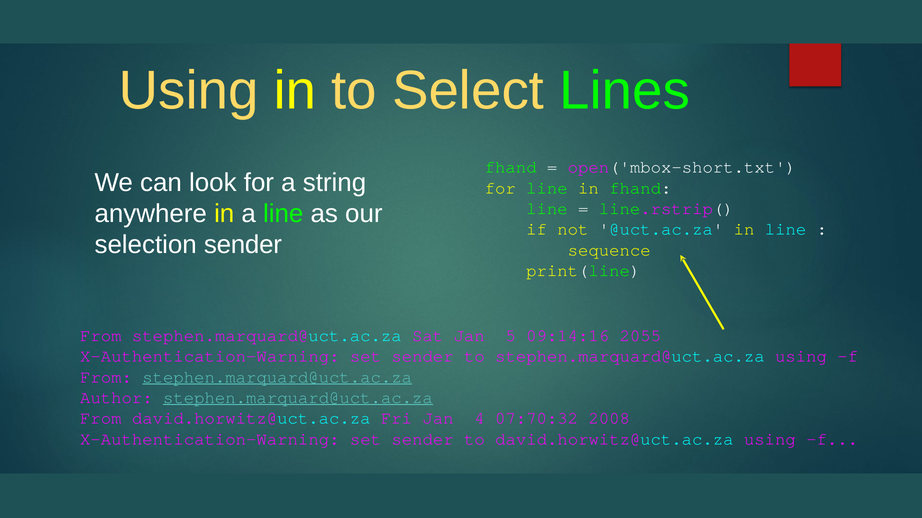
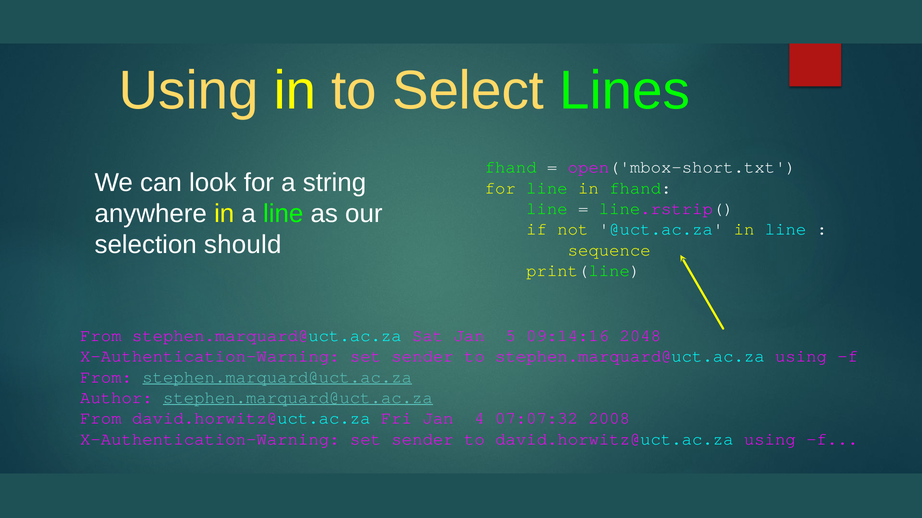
selection sender: sender -> should (243, 245)
2055: 2055 -> 2048 (640, 336)
07:70:32: 07:70:32 -> 07:07:32 (537, 419)
